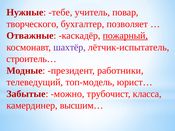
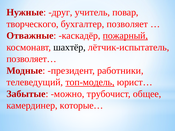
тебе: тебе -> друг (60, 12)
шахтёр colour: purple -> black (69, 47)
строитель…: строитель… -> позволяет… (31, 59)
топ-модель underline: none -> present (90, 82)
класса: класса -> общее (147, 94)
высшим…: высшим… -> которые… (82, 106)
